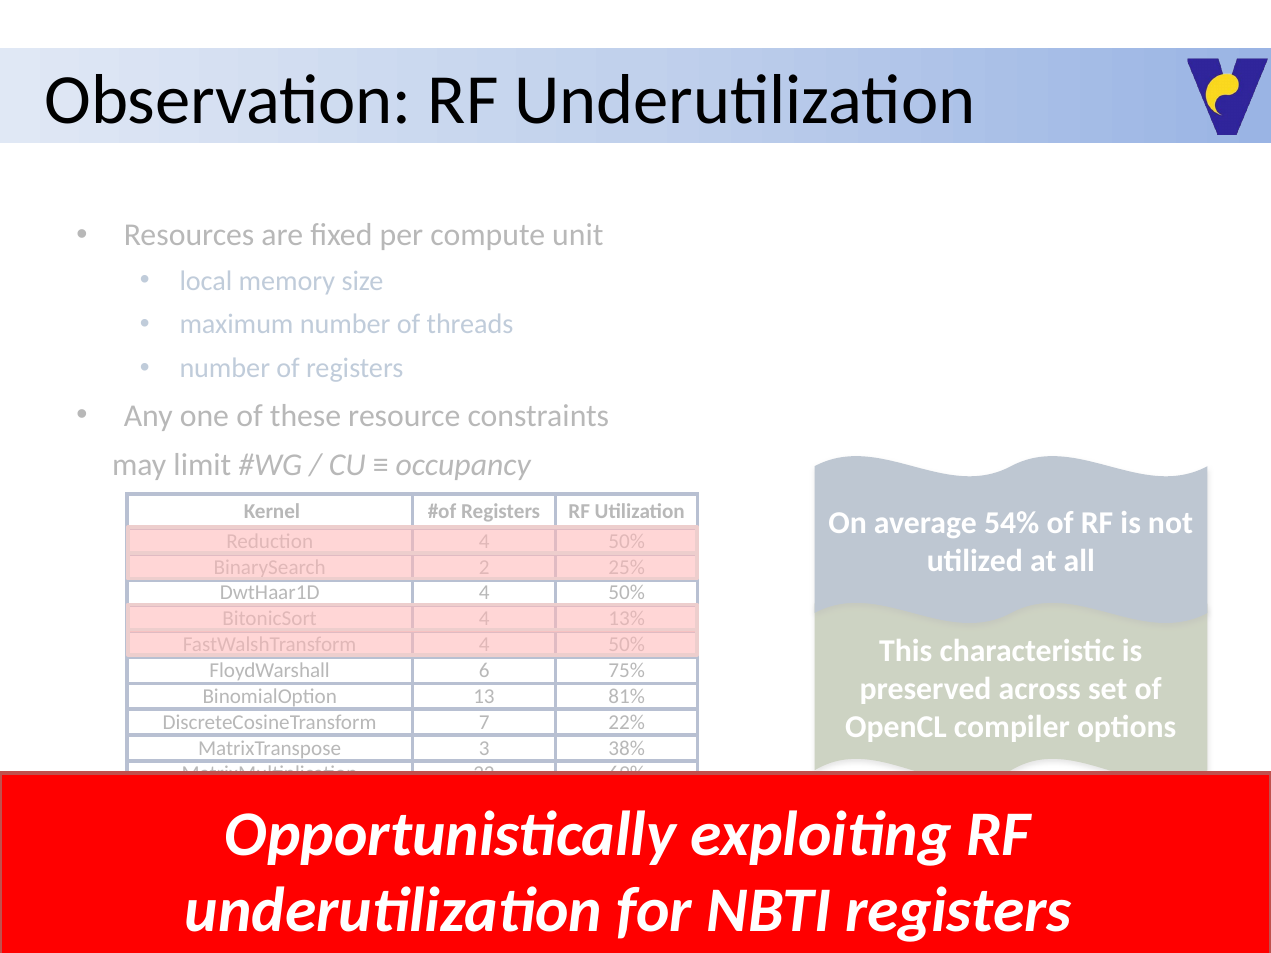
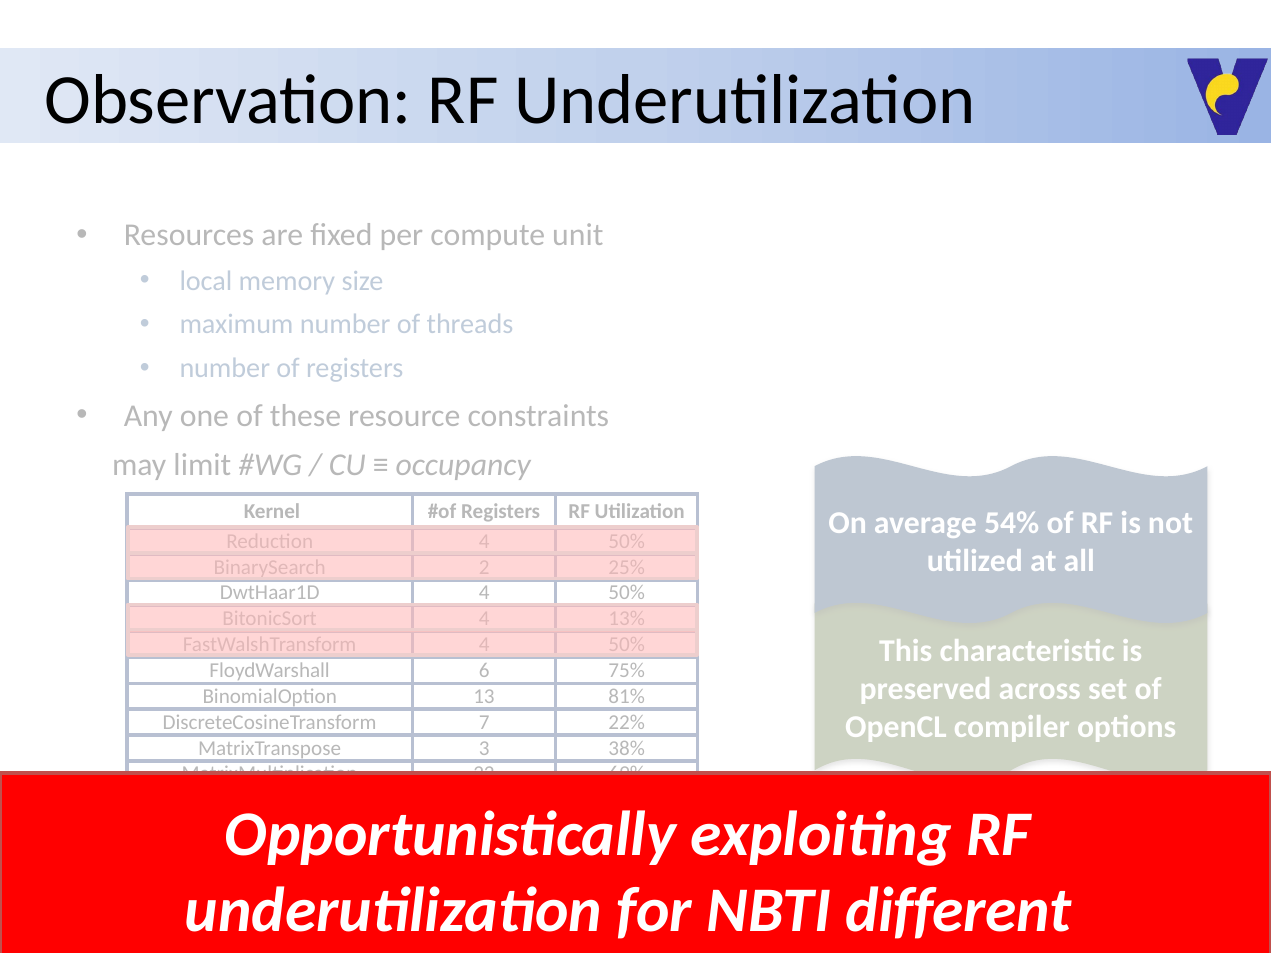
NBTI registers: registers -> different (958, 911)
